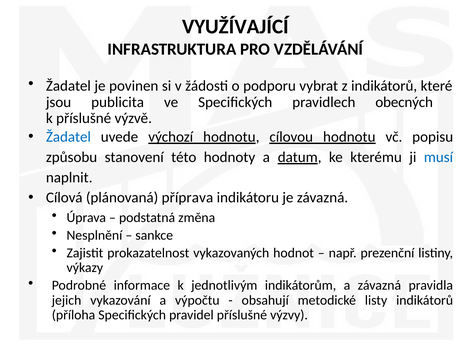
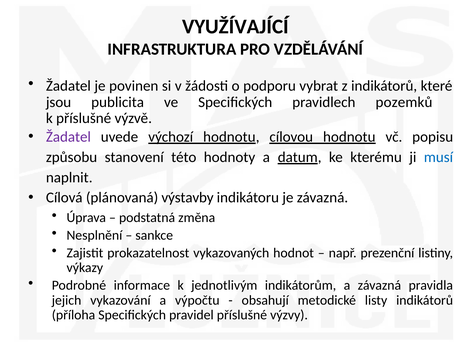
obecných: obecných -> pozemků (404, 102)
Žadatel colour: blue -> purple (68, 137)
příprava: příprava -> výstavby (188, 198)
